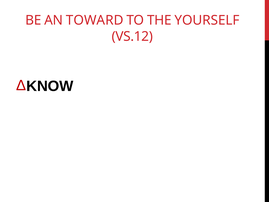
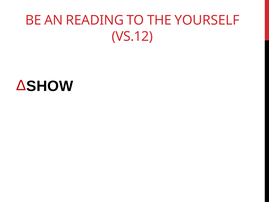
TOWARD: TOWARD -> READING (95, 20)
KNOW: KNOW -> SHOW (50, 86)
